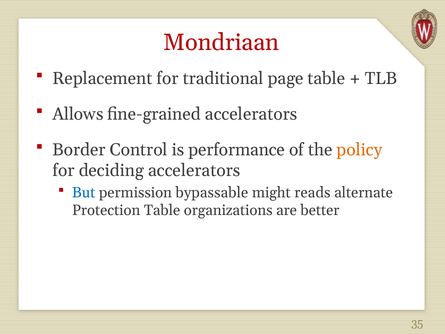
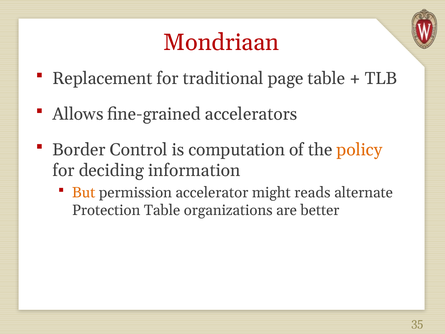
performance: performance -> computation (237, 150)
deciding accelerators: accelerators -> information (194, 170)
But colour: blue -> orange (84, 192)
bypassable: bypassable -> accelerator (212, 192)
